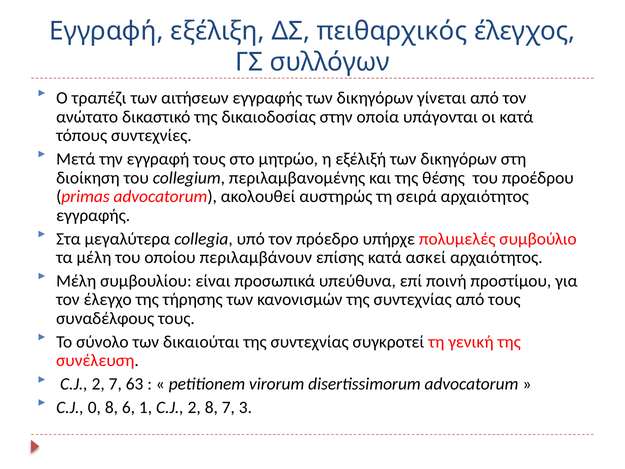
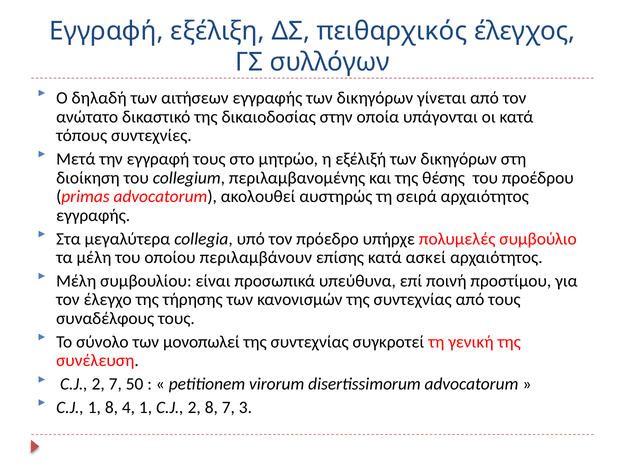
τραπέζι: τραπέζι -> δηλαδή (99, 98)
δικαιούται: δικαιούται -> μονοπωλεί (201, 342)
63: 63 -> 50 (135, 384)
C.J 0: 0 -> 1 (94, 407)
6: 6 -> 4 (129, 407)
